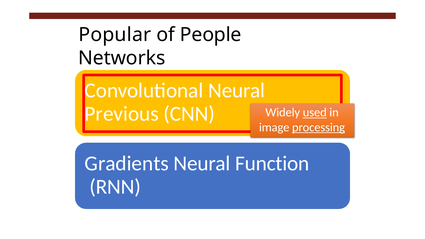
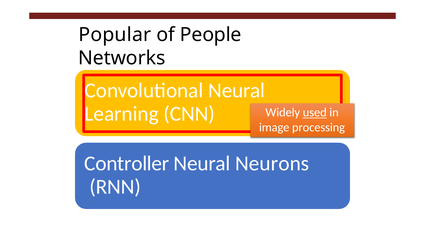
Previous: Previous -> Learning (122, 114)
processing underline: present -> none (319, 127)
Gradients: Gradients -> Controller (127, 164)
Function: Function -> Neurons (272, 164)
